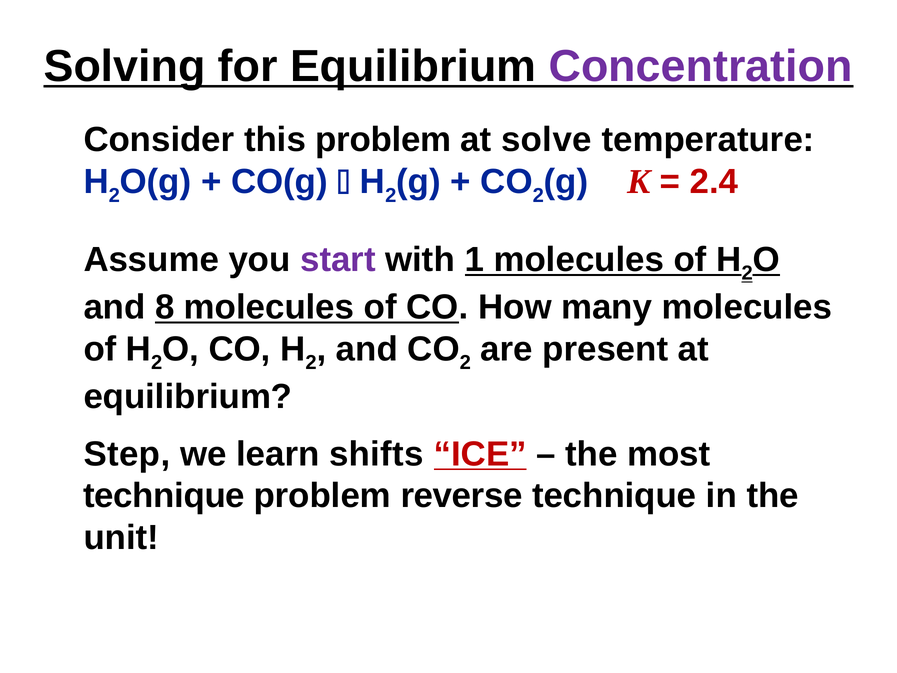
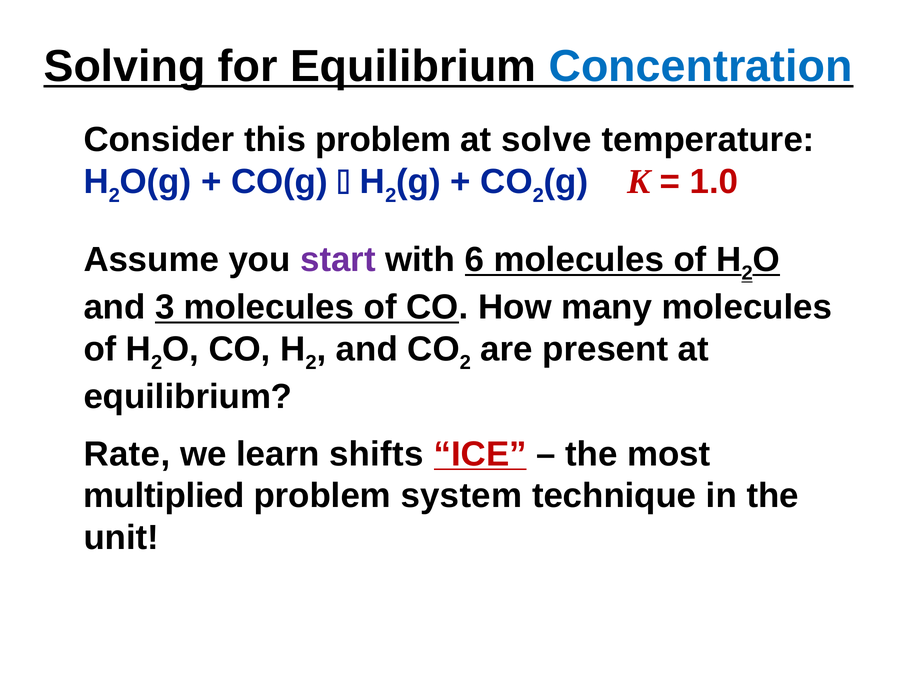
Concentration colour: purple -> blue (701, 67)
2.4: 2.4 -> 1.0 (714, 182)
1: 1 -> 6 (474, 259)
8: 8 -> 3 (165, 307)
Step: Step -> Rate (127, 454)
technique: technique -> multiplied (164, 496)
reverse: reverse -> system (461, 496)
